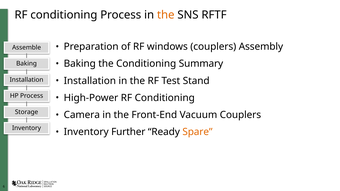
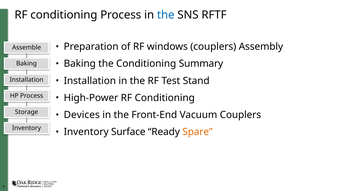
the colour: orange -> blue (166, 15)
Camera: Camera -> Devices (82, 115)
Further: Further -> Surface (128, 132)
